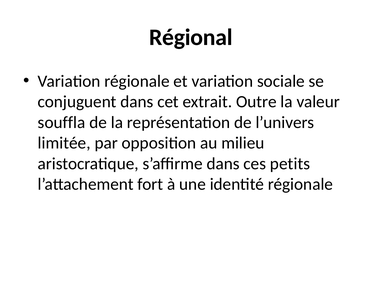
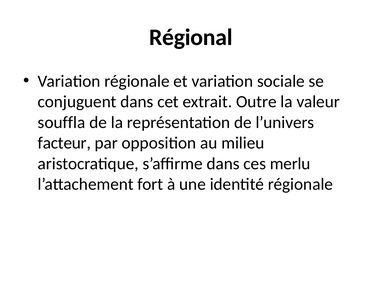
limitée: limitée -> facteur (64, 143)
petits: petits -> merlu (290, 164)
